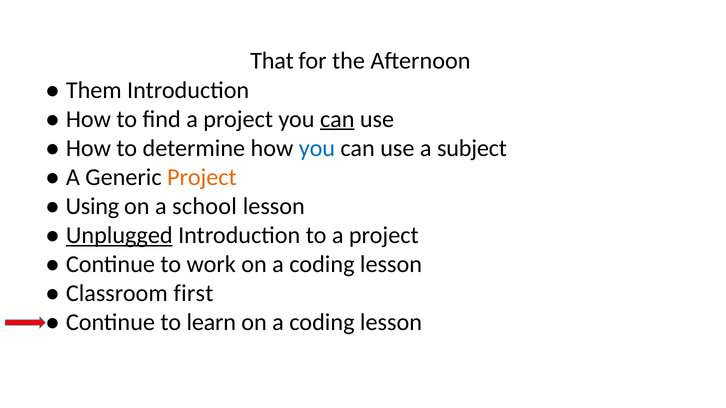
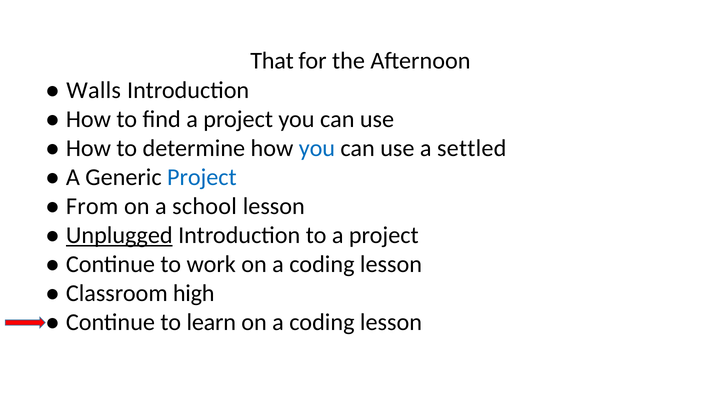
Them: Them -> Walls (94, 90)
can underline: present -> none (337, 119)
subject: subject -> settled (472, 148)
Project colour: orange -> blue (202, 177)
Using: Using -> From (92, 206)
first: first -> high (194, 293)
